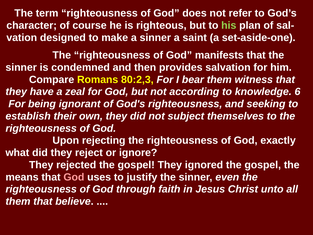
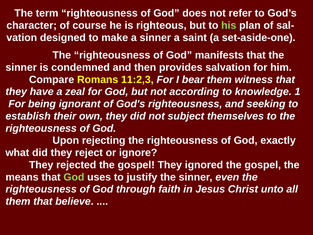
80:2,3: 80:2,3 -> 11:2,3 (137, 80)
6: 6 -> 1 (297, 92)
God colour: pink -> light green (74, 177)
